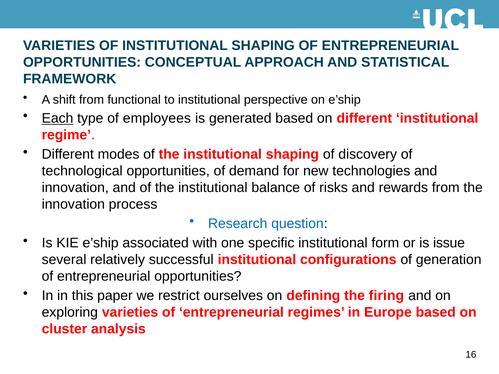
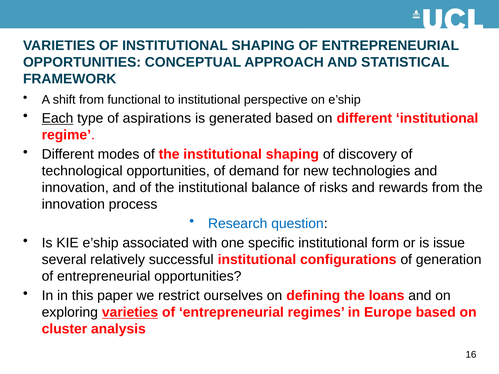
employees: employees -> aspirations (157, 118)
firing: firing -> loans (387, 296)
varieties underline: none -> present (130, 313)
